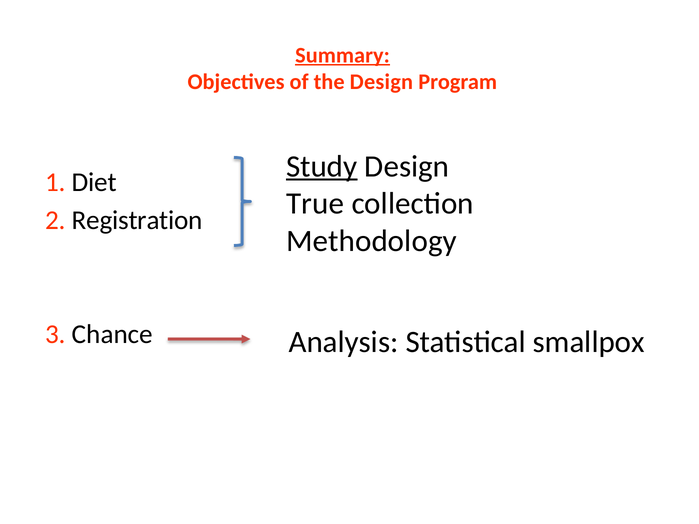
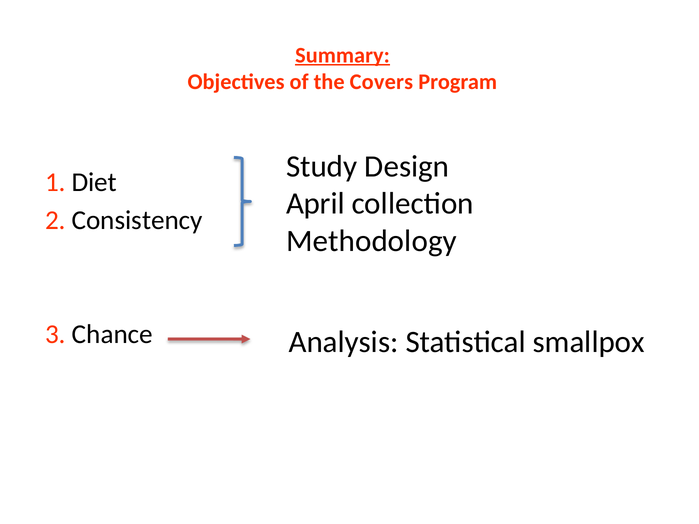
the Design: Design -> Covers (381, 82)
Study underline: present -> none (322, 166)
True: True -> April (315, 204)
Registration: Registration -> Consistency (137, 220)
